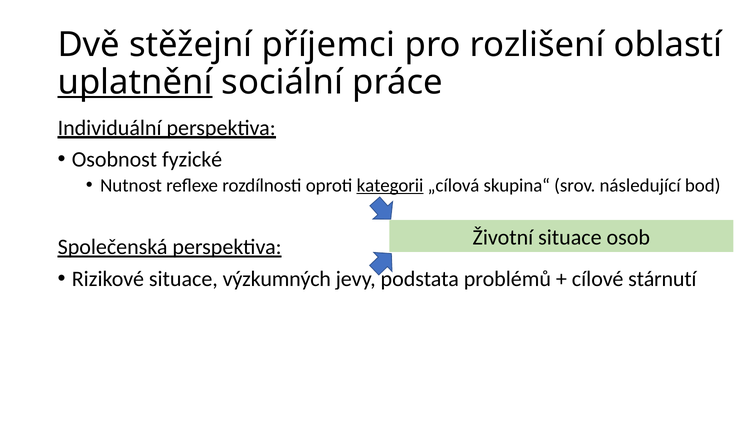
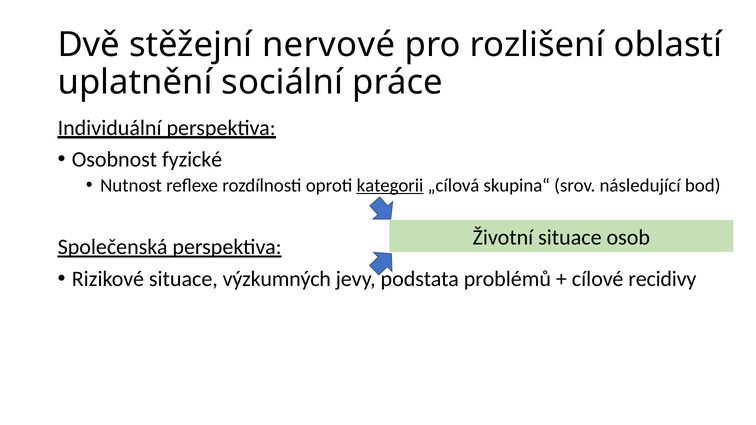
příjemci: příjemci -> nervové (329, 45)
uplatnění underline: present -> none (135, 82)
stárnutí: stárnutí -> recidivy (662, 279)
